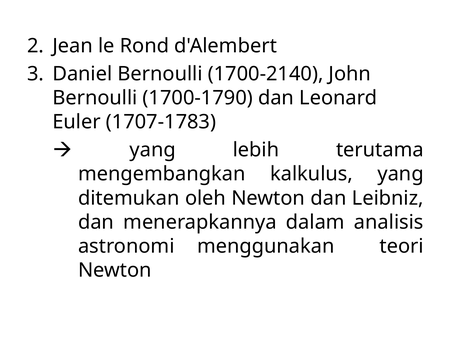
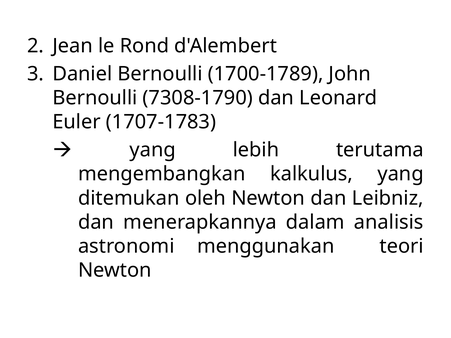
1700-2140: 1700-2140 -> 1700-1789 (266, 74)
1700-1790: 1700-1790 -> 7308-1790 (198, 98)
